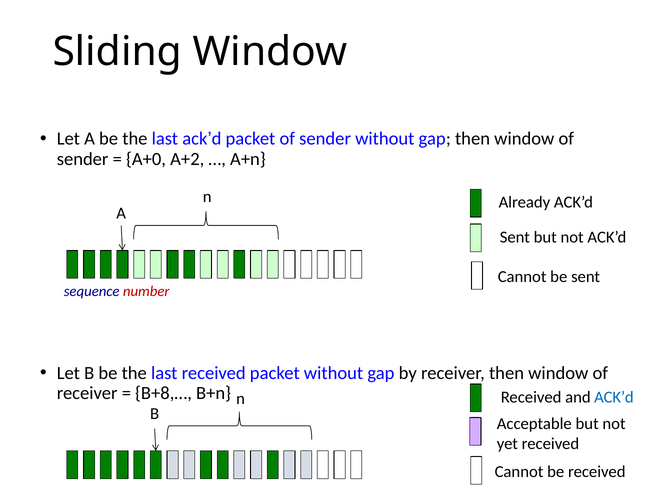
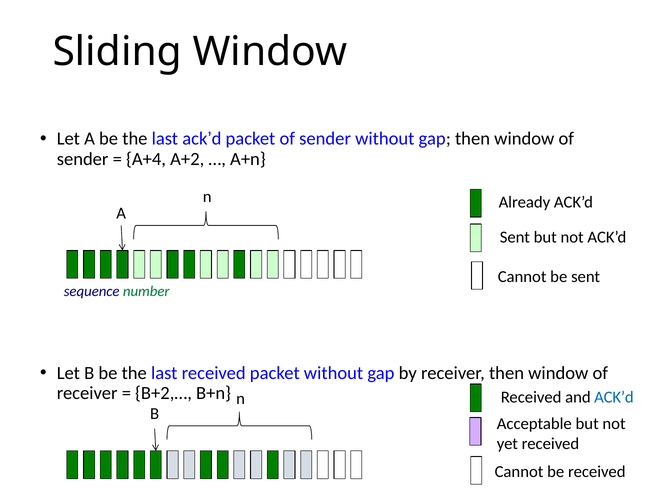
A+0: A+0 -> A+4 (146, 159)
number colour: red -> green (146, 292)
B+8,…: B+8,… -> B+2,… (164, 393)
